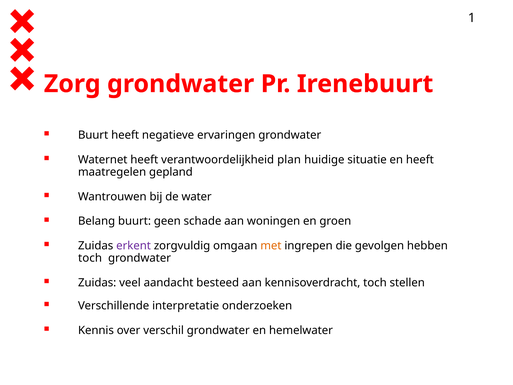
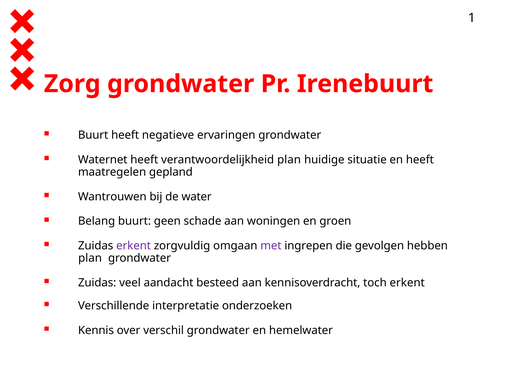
met colour: orange -> purple (271, 246)
toch: toch -> plan (90, 258)
toch stellen: stellen -> erkent (407, 283)
